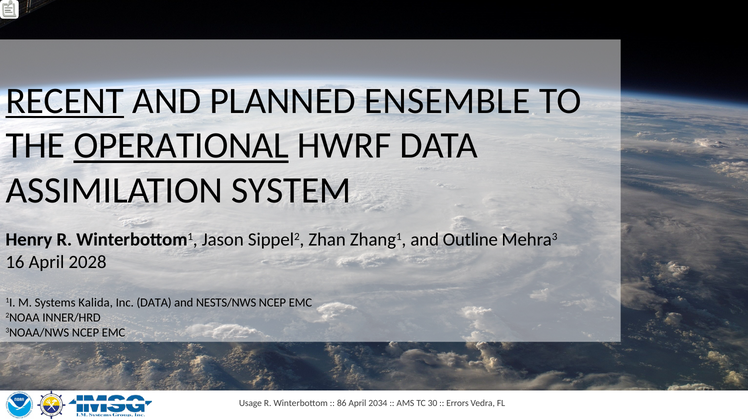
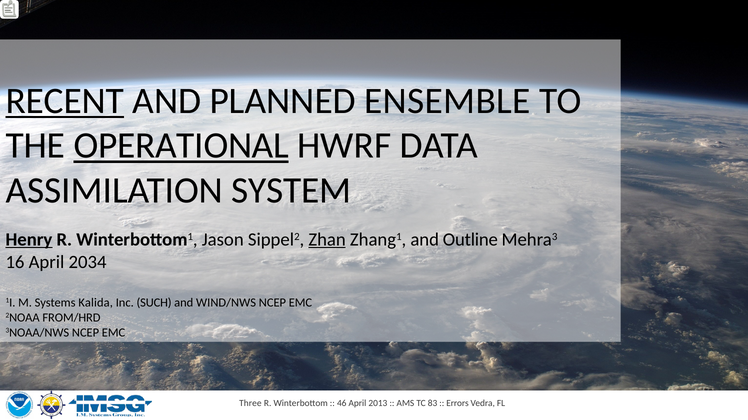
Henry underline: none -> present (29, 240)
Zhan underline: none -> present (327, 240)
2028: 2028 -> 2034 (88, 262)
Inc DATA: DATA -> SUCH (154, 303)
NESTS/NWS: NESTS/NWS -> WIND/NWS (226, 303)
INNER/HRD: INNER/HRD -> FROM/HRD (71, 318)
Usage: Usage -> Three (250, 404)
86: 86 -> 46 (342, 404)
2034: 2034 -> 2013 (378, 404)
30: 30 -> 83 (432, 404)
